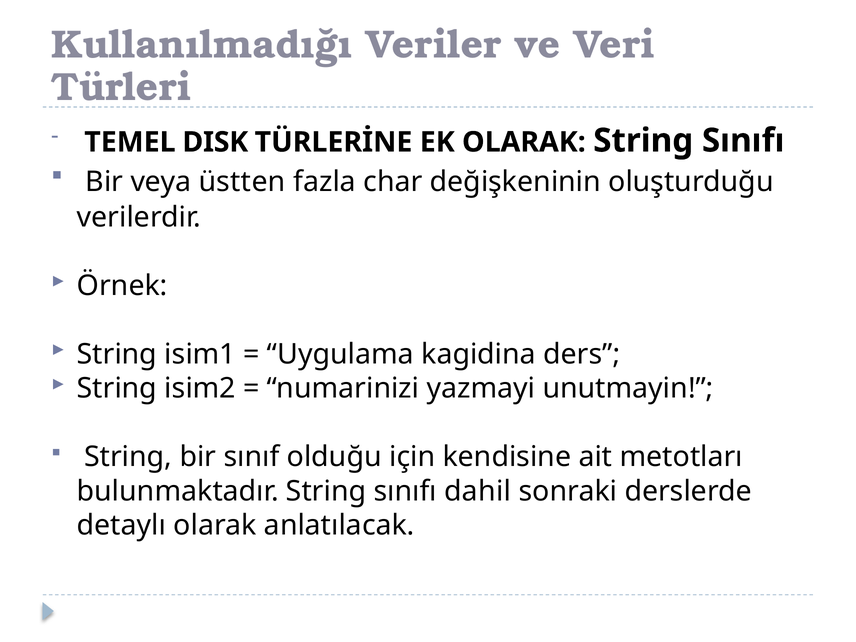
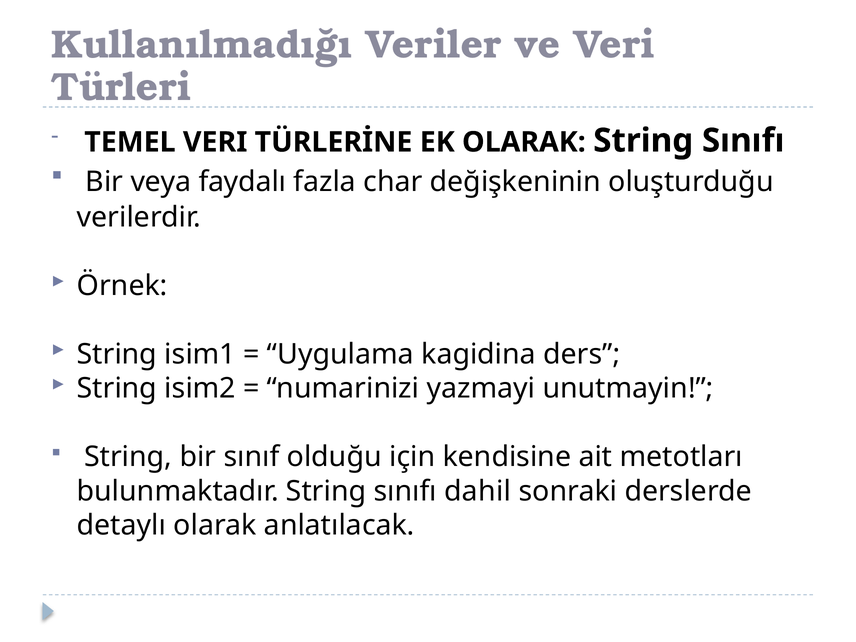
TEMEL DISK: DISK -> VERI (215, 142)
üstten: üstten -> faydalı (242, 182)
